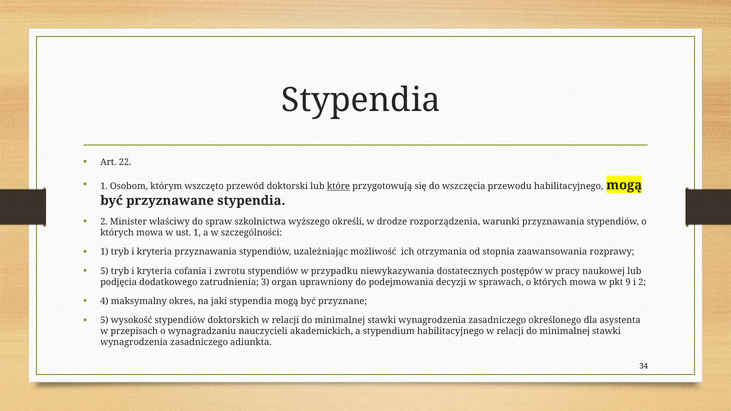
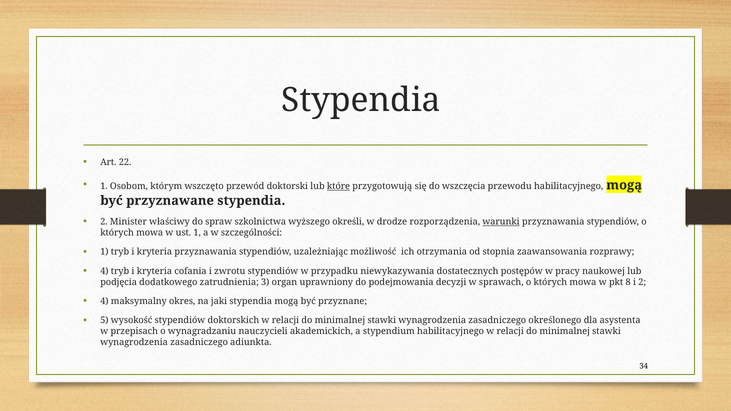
warunki underline: none -> present (501, 222)
5: 5 -> 4 (104, 271)
9: 9 -> 8 (628, 282)
